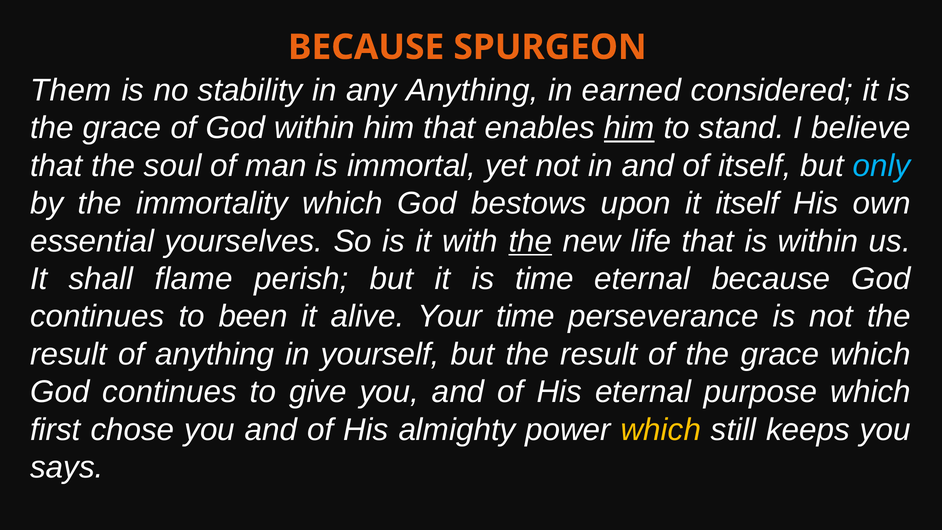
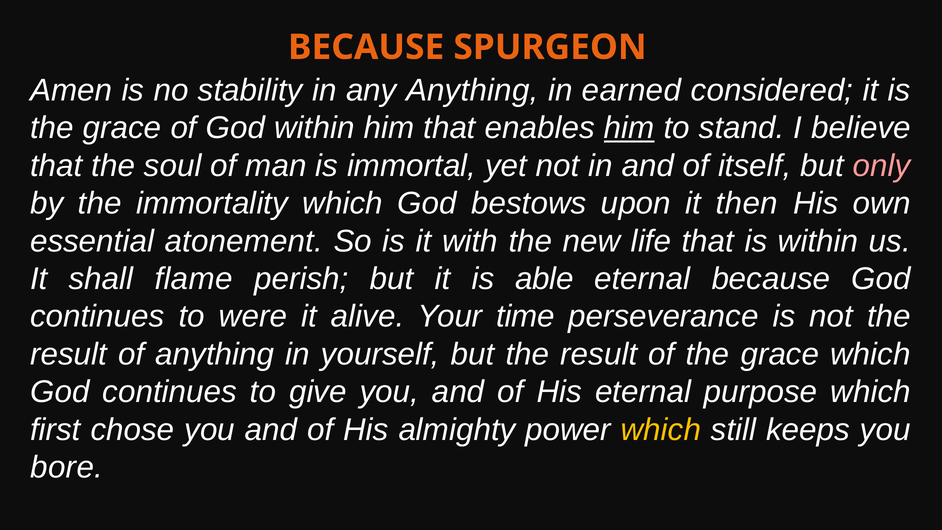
Them: Them -> Amen (71, 90)
only colour: light blue -> pink (882, 166)
it itself: itself -> then (747, 203)
yourselves: yourselves -> atonement (244, 241)
the underline: present -> none (530, 241)
is time: time -> able (544, 279)
been: been -> were (253, 317)
says: says -> bore (67, 467)
